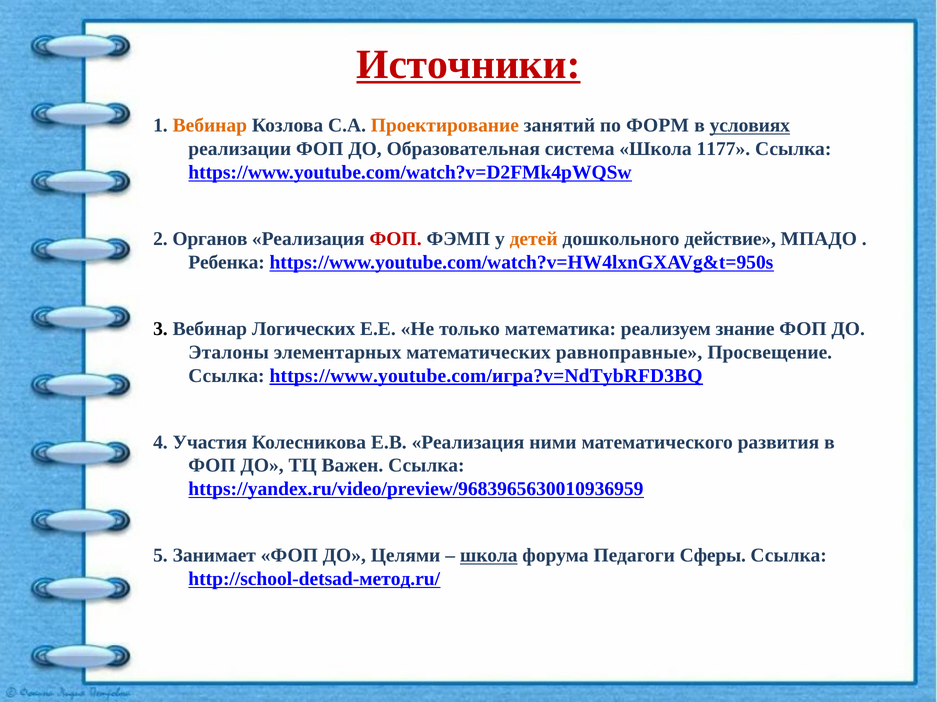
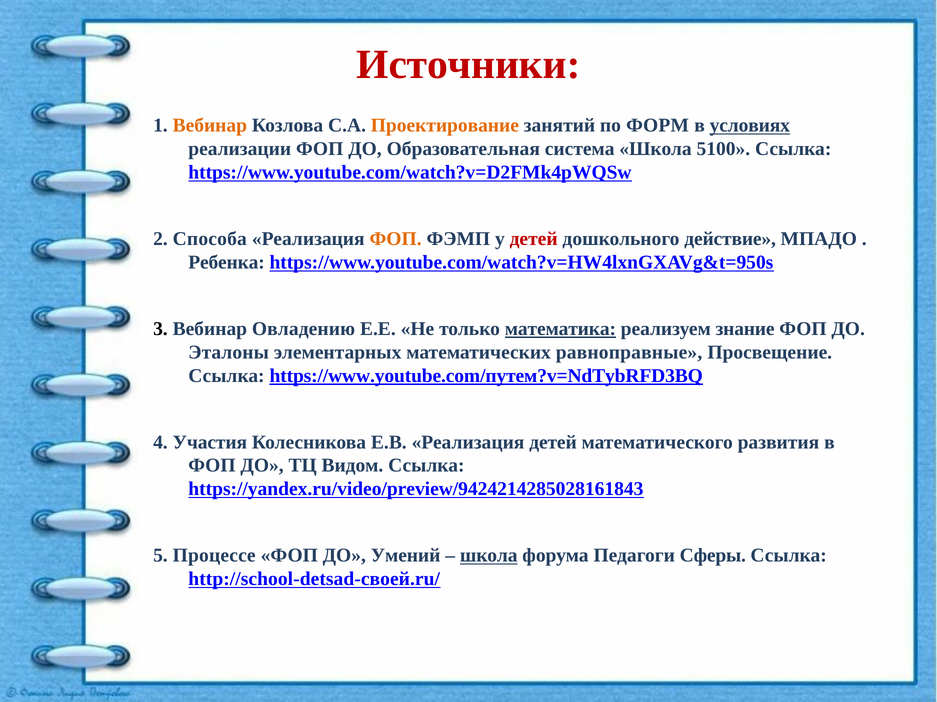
Источники underline: present -> none (468, 65)
1177: 1177 -> 5100 (723, 149)
Органов: Органов -> Способа (210, 239)
ФОП colour: red -> orange (396, 239)
детей colour: orange -> red (534, 239)
Логических: Логических -> Овладению (304, 329)
математика underline: none -> present (560, 329)
https://www.youtube.com/игра?v=NdTybRFD3BQ: https://www.youtube.com/игра?v=NdTybRFD3BQ -> https://www.youtube.com/путем?v=NdTybRFD3BQ (486, 376)
Реализация ними: ними -> детей (553, 443)
Важен: Важен -> Видом (352, 466)
https://yandex.ru/video/preview/9683965630010936959: https://yandex.ru/video/preview/9683965630010936959 -> https://yandex.ru/video/preview/9424214285028161843 (416, 489)
Занимает: Занимает -> Процессе (214, 556)
Целями: Целями -> Умений (406, 556)
http://school-detsad-метод.ru/: http://school-detsad-метод.ru/ -> http://school-detsad-своей.ru/ (314, 580)
